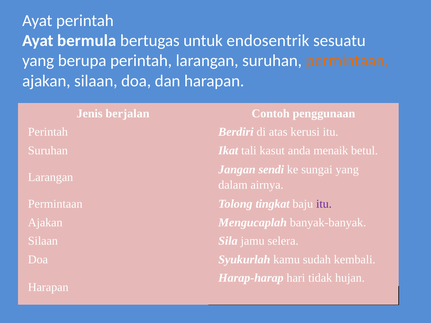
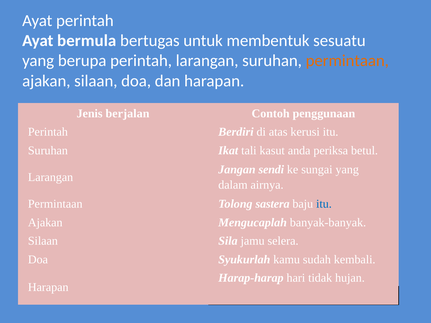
endosentrik: endosentrik -> membentuk (268, 41)
menaik: menaik -> periksa (331, 151)
tingkat: tingkat -> sastera (273, 204)
itu colour: purple -> blue (324, 204)
